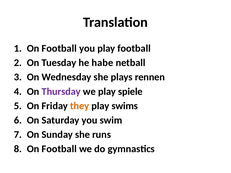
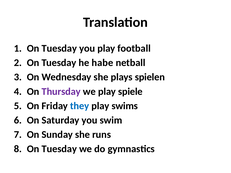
Football: Football -> Tuesday (59, 48)
rennen: rennen -> spielen (150, 77)
they colour: orange -> blue (80, 106)
Football: Football -> Tuesday (59, 149)
